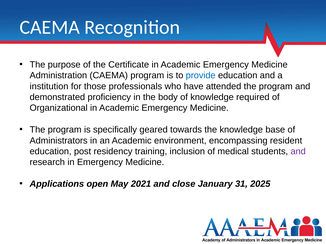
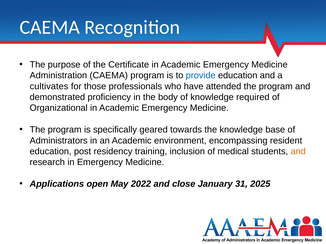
institution: institution -> cultivates (49, 86)
and colour: purple -> orange (298, 152)
2021: 2021 -> 2022 (141, 184)
